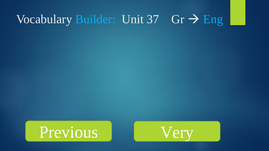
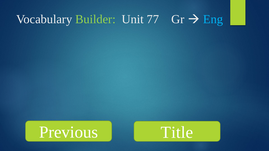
Builder colour: light blue -> light green (95, 19)
37: 37 -> 77 (153, 19)
Very: Very -> Title (177, 133)
